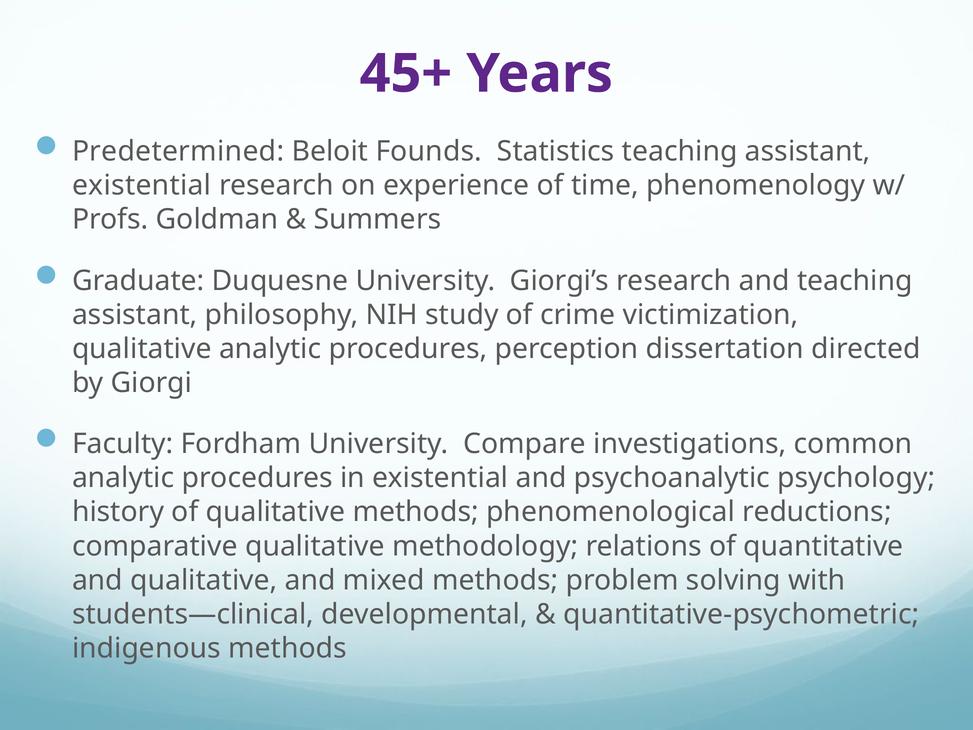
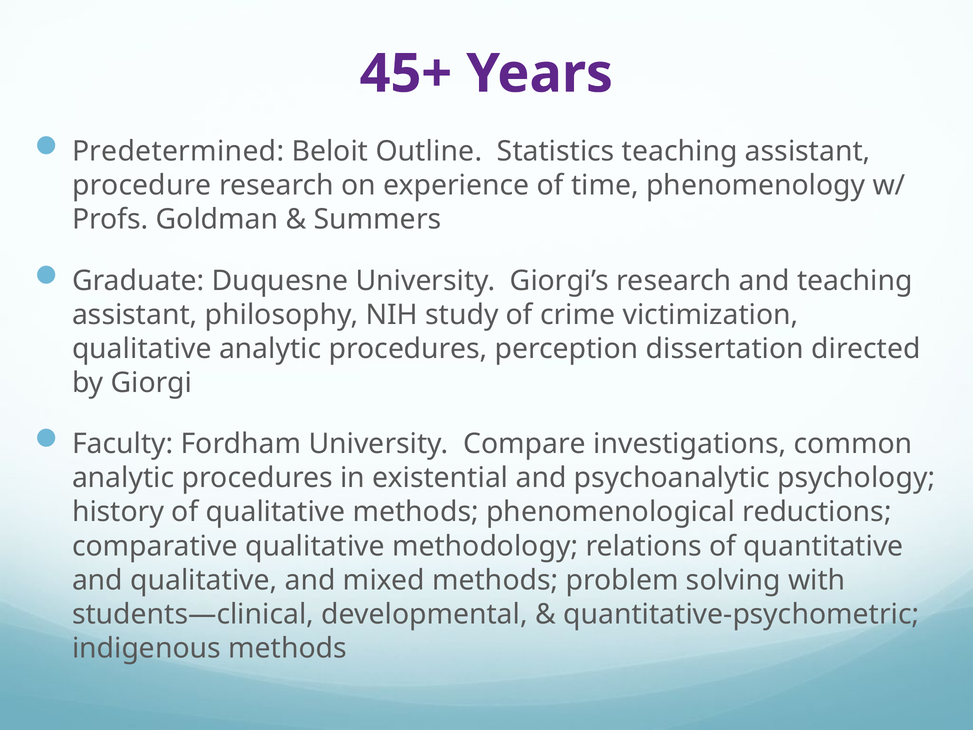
Founds: Founds -> Outline (429, 151)
existential: existential -> procedure (142, 185)
